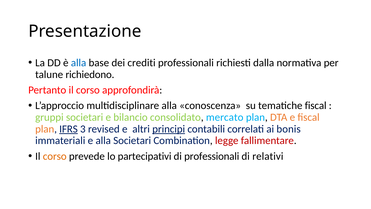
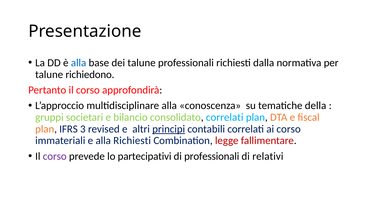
dei crediti: crediti -> talune (142, 63)
tematiche fiscal: fiscal -> della (316, 105)
consolidato mercato: mercato -> correlati (225, 117)
IFRS underline: present -> none (69, 129)
ai bonis: bonis -> corso (289, 129)
alla Societari: Societari -> Richiesti (132, 140)
corso colour: orange -> purple (55, 156)
